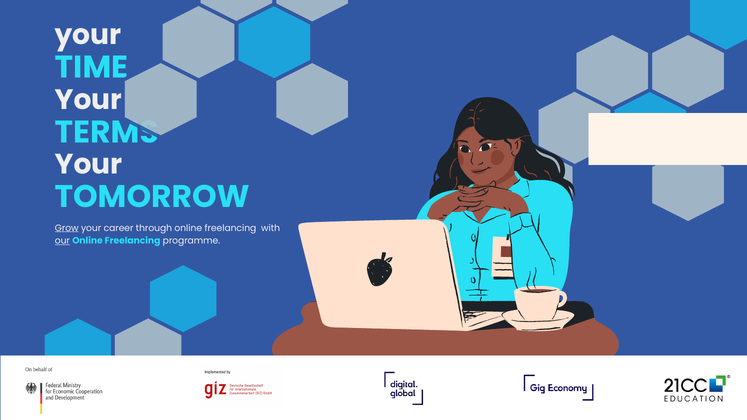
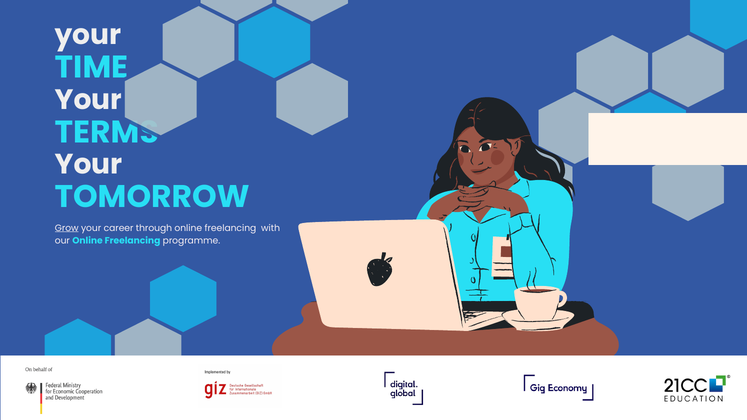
our underline: present -> none (62, 241)
